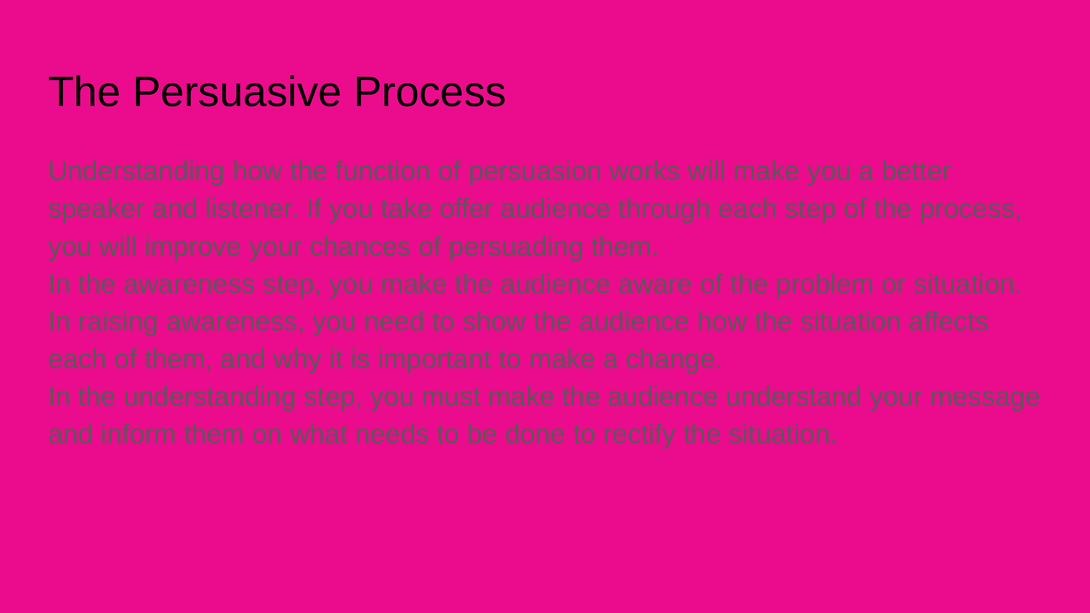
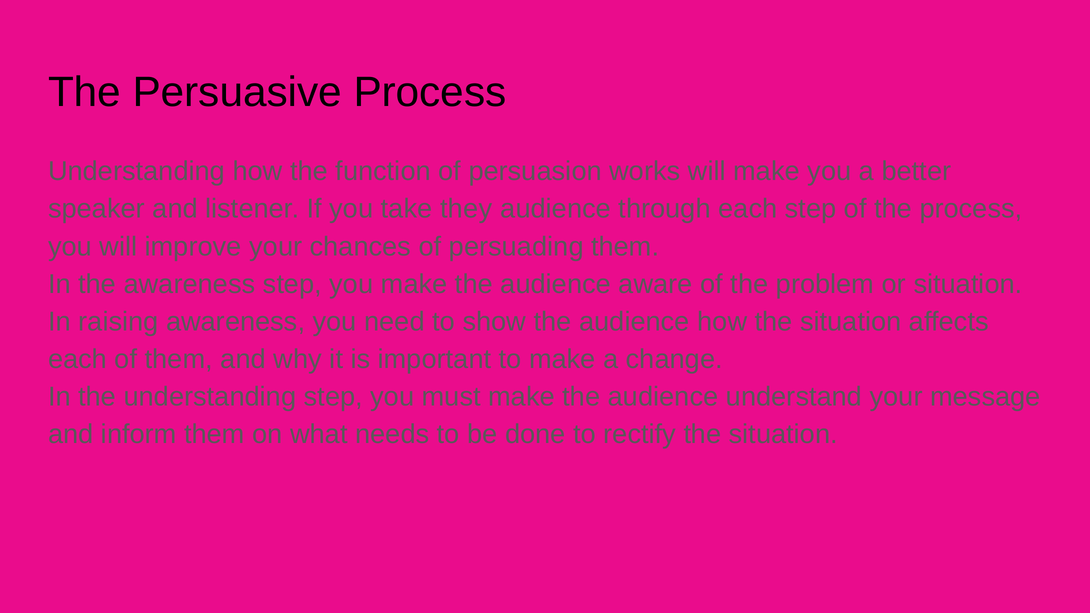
offer: offer -> they (466, 209)
